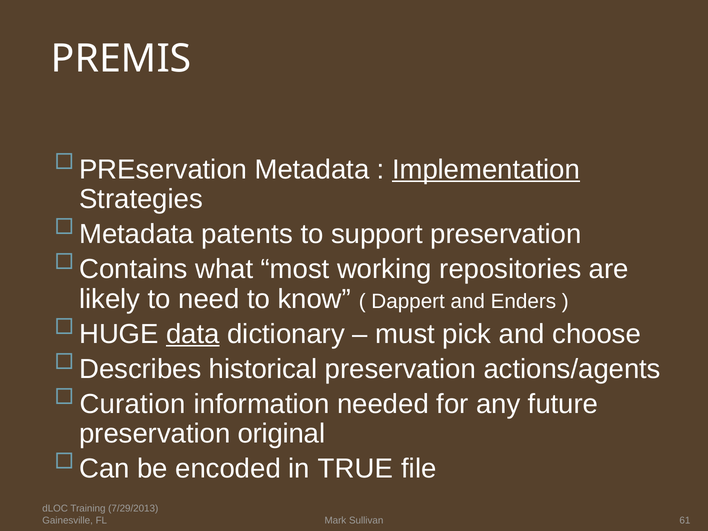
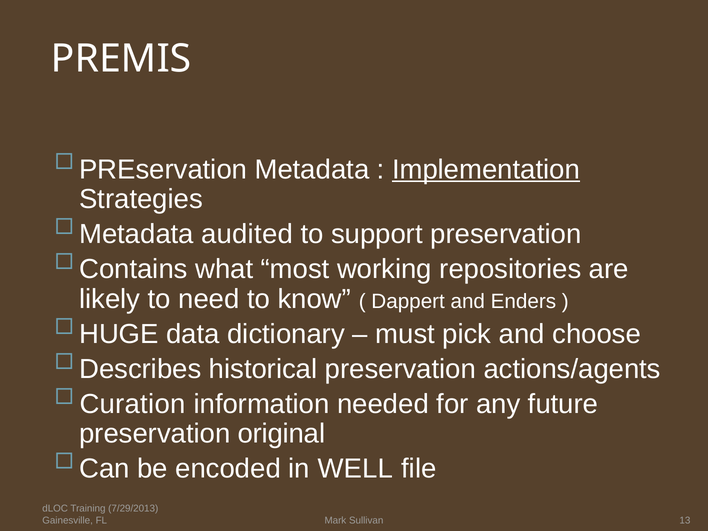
patents: patents -> audited (247, 234)
data underline: present -> none (193, 334)
TRUE: TRUE -> WELL (355, 469)
61: 61 -> 13 (685, 520)
